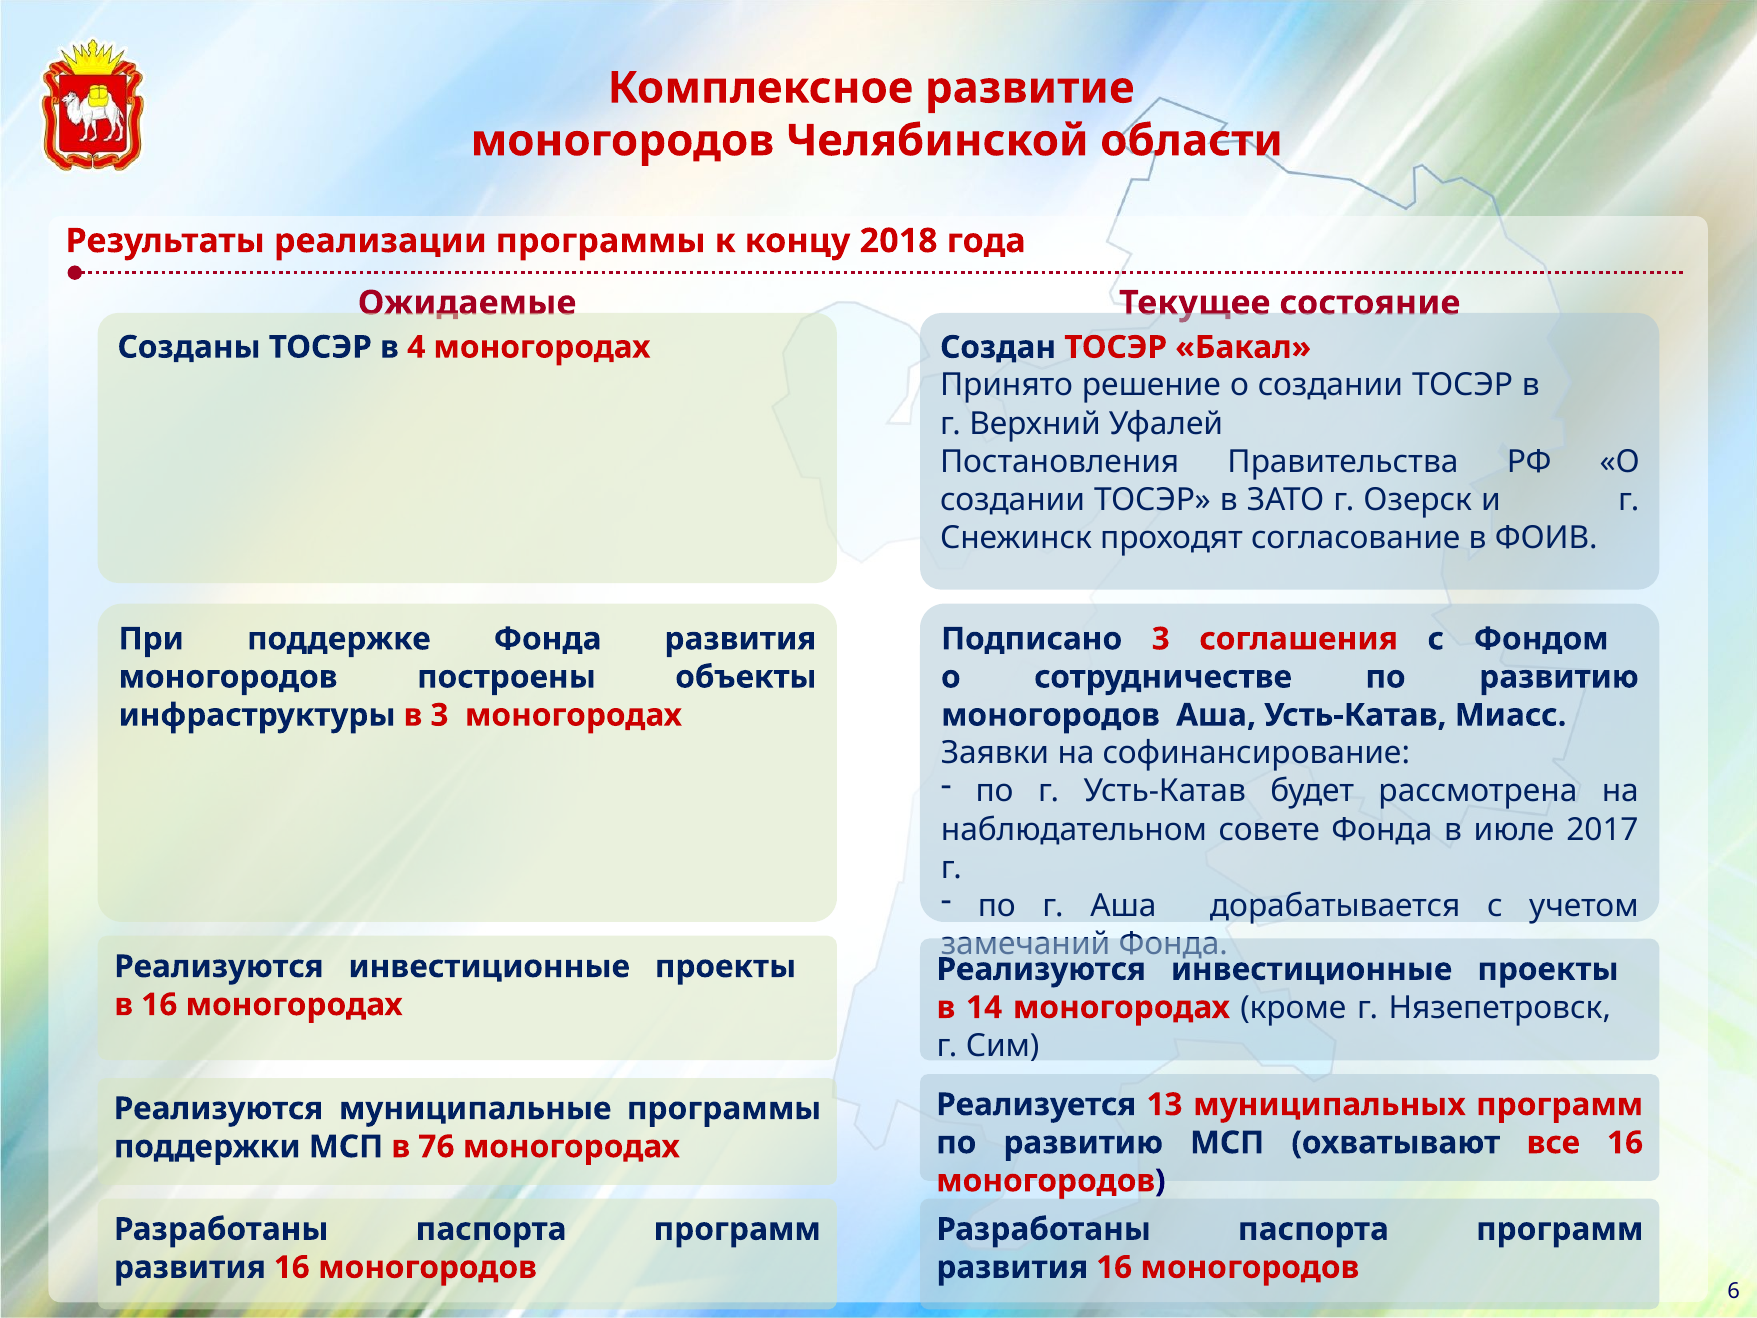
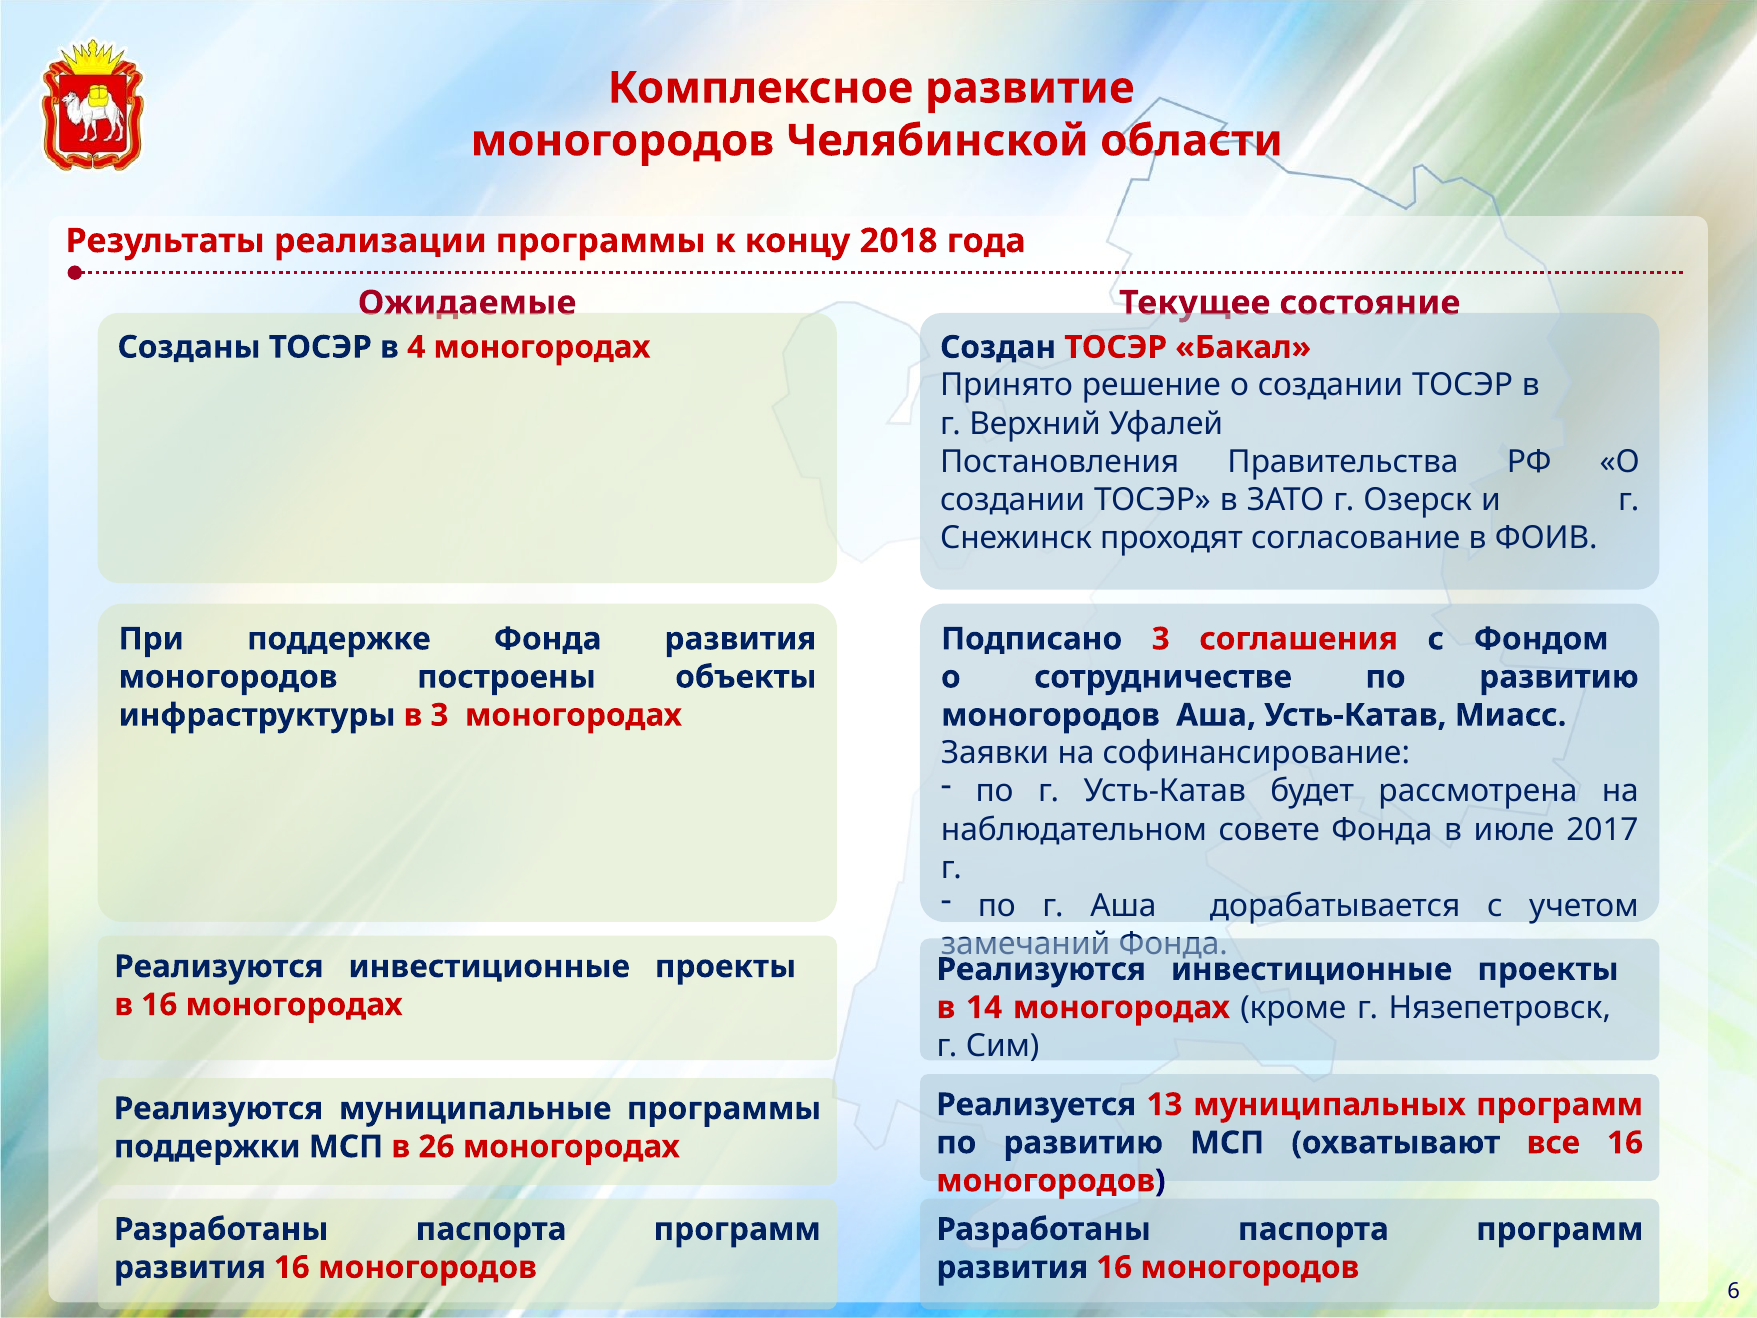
76: 76 -> 26 (436, 1147)
